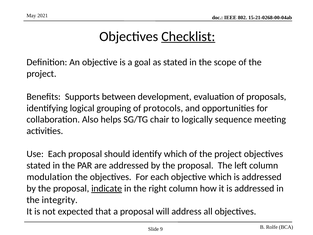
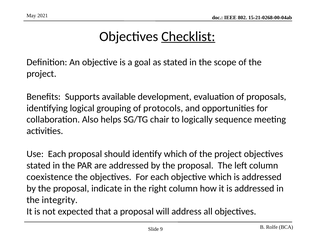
between: between -> available (119, 97)
modulation: modulation -> coexistence (50, 177)
indicate underline: present -> none (107, 188)
